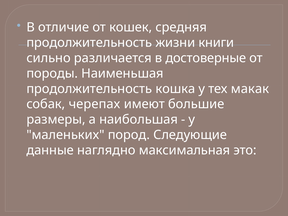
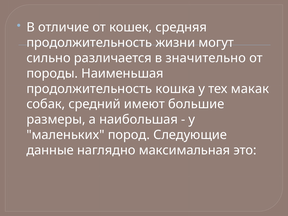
книги: книги -> могут (216, 43)
достоверные: достоверные -> значительно (206, 58)
черепах: черепах -> средний (95, 104)
